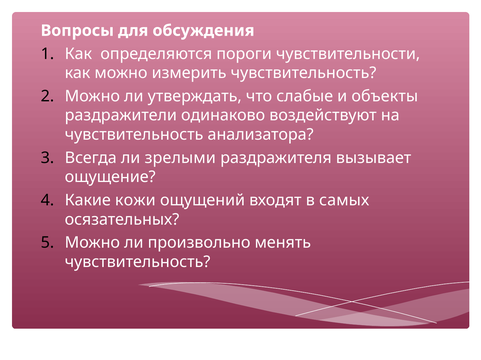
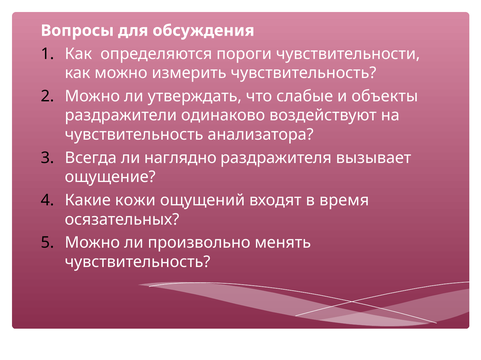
зрелыми: зрелыми -> наглядно (180, 158)
самых: самых -> время (344, 201)
